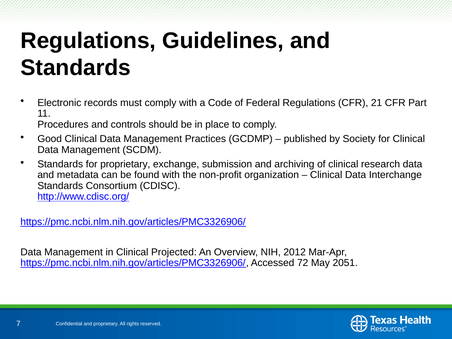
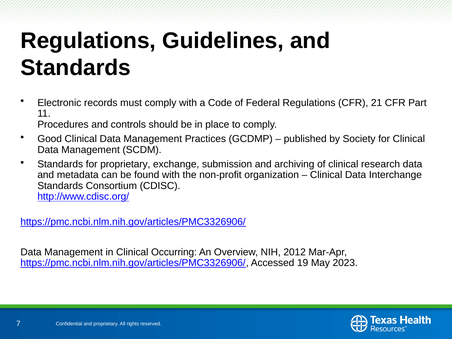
Projected: Projected -> Occurring (174, 252)
72: 72 -> 19 (303, 263)
2051: 2051 -> 2023 (345, 263)
